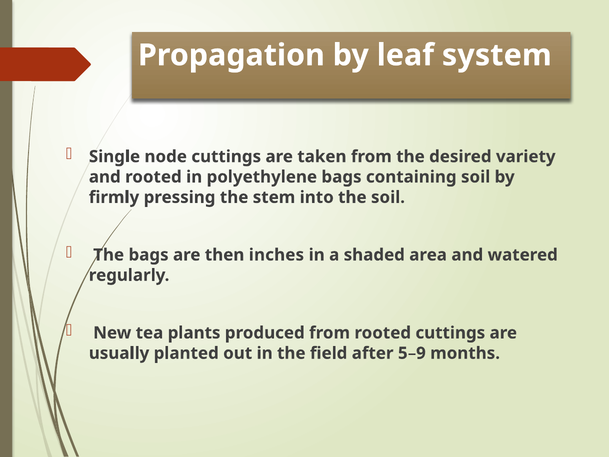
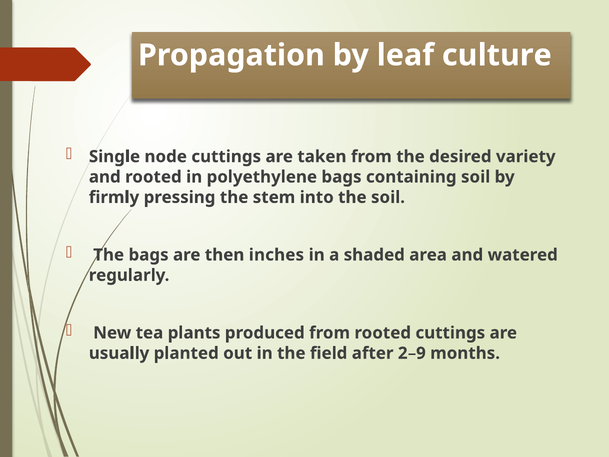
system: system -> culture (497, 55)
5–9: 5–9 -> 2–9 (412, 353)
